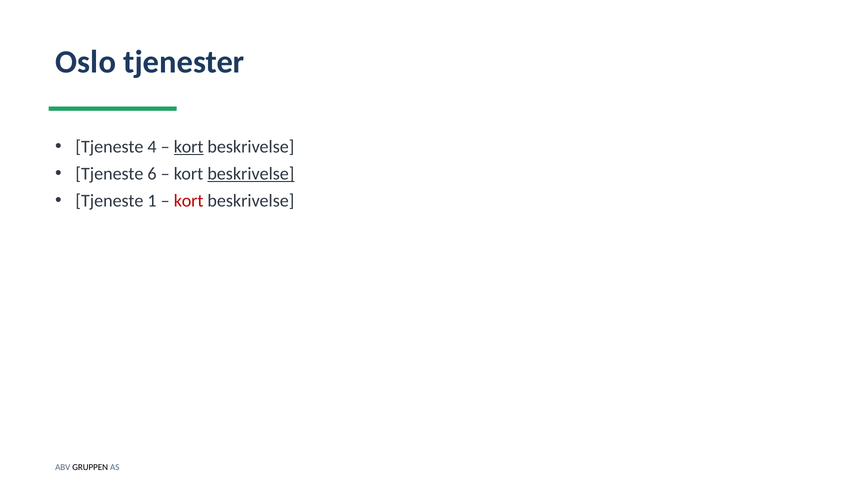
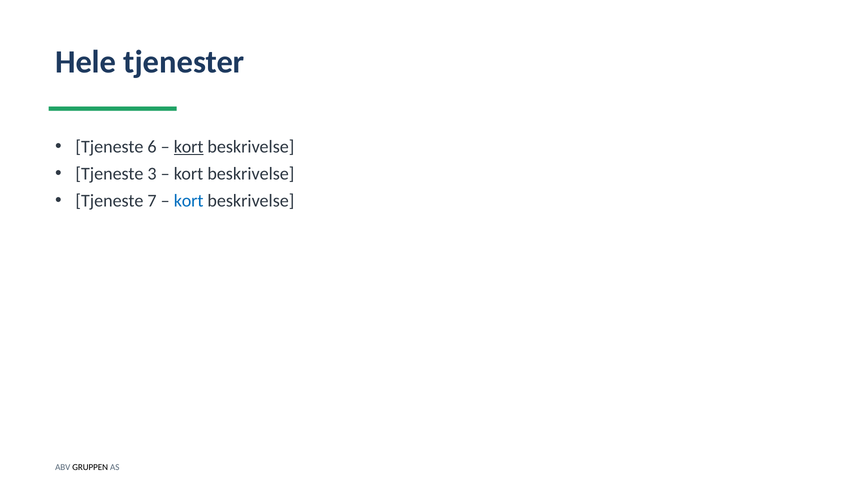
Oslo: Oslo -> Hele (86, 62)
4: 4 -> 6 (152, 147)
6: 6 -> 3 (152, 174)
beskrivelse underline: present -> none (251, 174)
1: 1 -> 7 (152, 201)
kort colour: red -> blue (189, 201)
